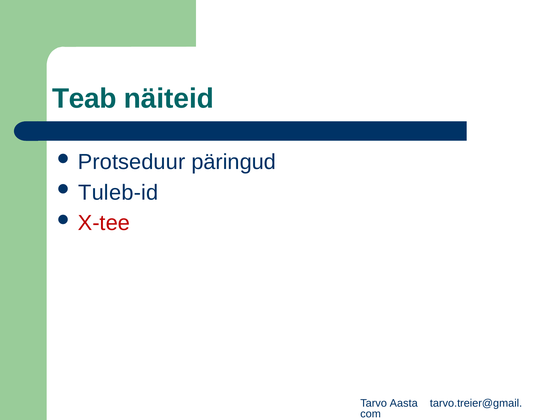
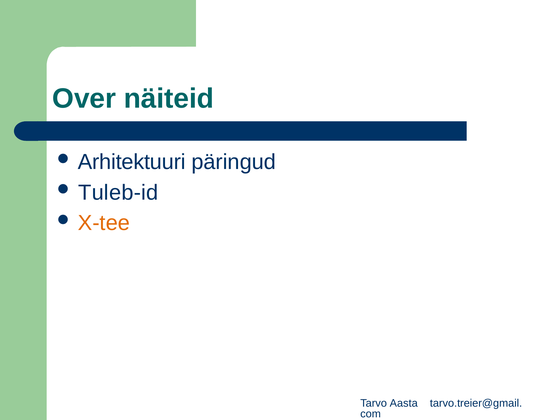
Teab: Teab -> Over (84, 99)
Protseduur: Protseduur -> Arhitektuuri (132, 162)
X-tee colour: red -> orange (104, 223)
